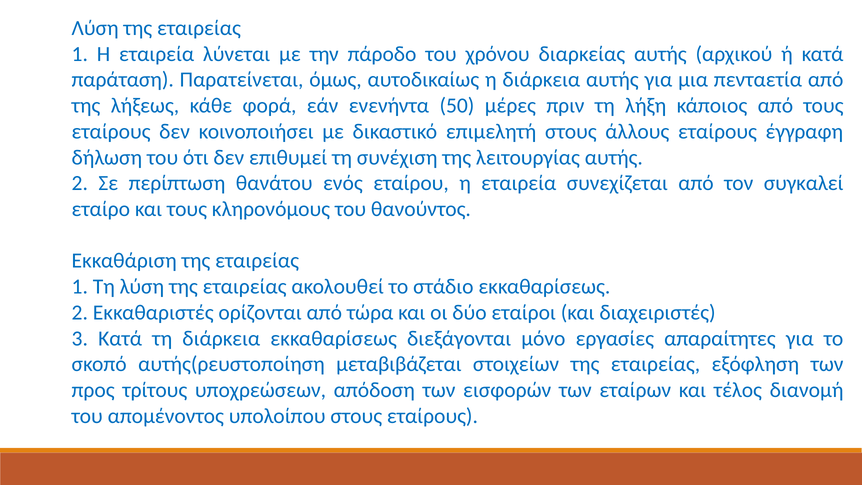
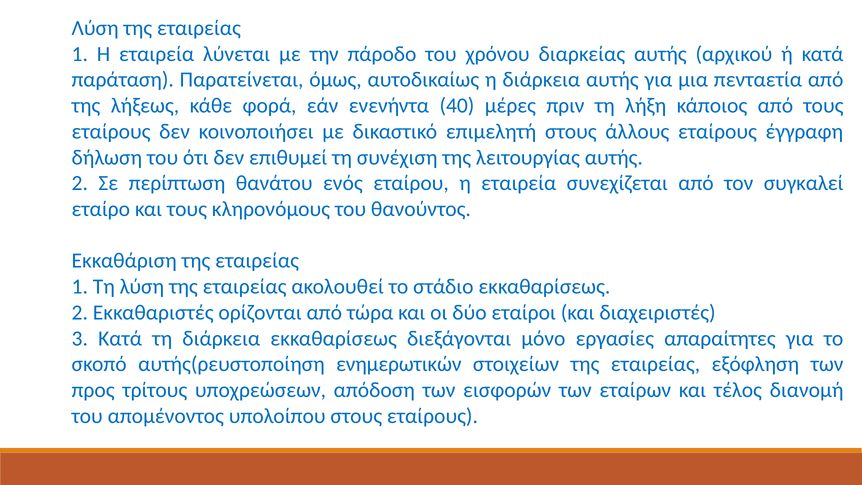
50: 50 -> 40 (457, 106)
μεταβιβάζεται: μεταβιβάζεται -> ενημερωτικών (399, 364)
